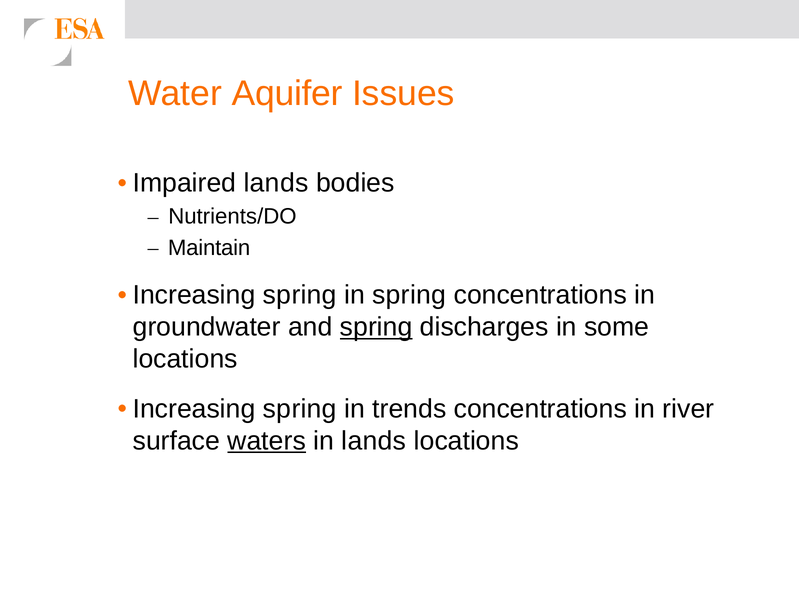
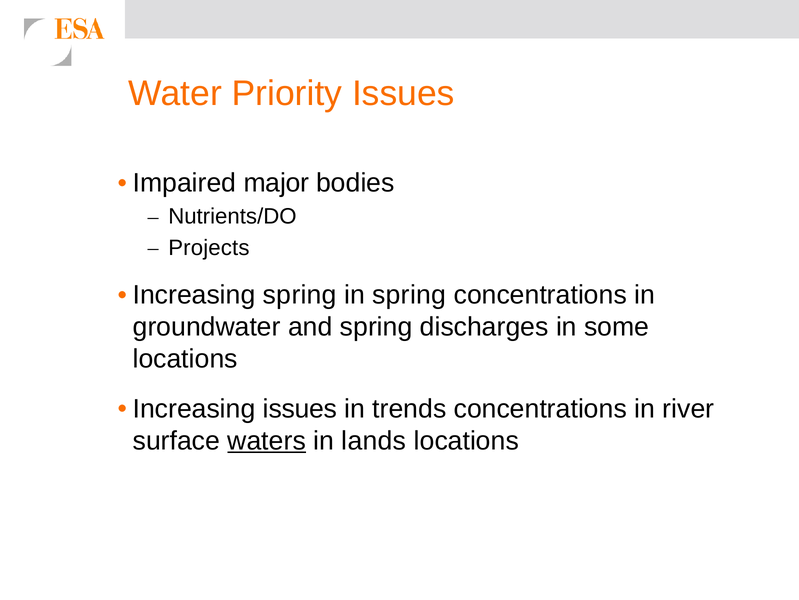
Aquifer: Aquifer -> Priority (287, 93)
Impaired lands: lands -> major (276, 183)
Maintain: Maintain -> Projects (209, 247)
spring underline: present -> none (376, 327)
spring: spring -> issues (300, 408)
